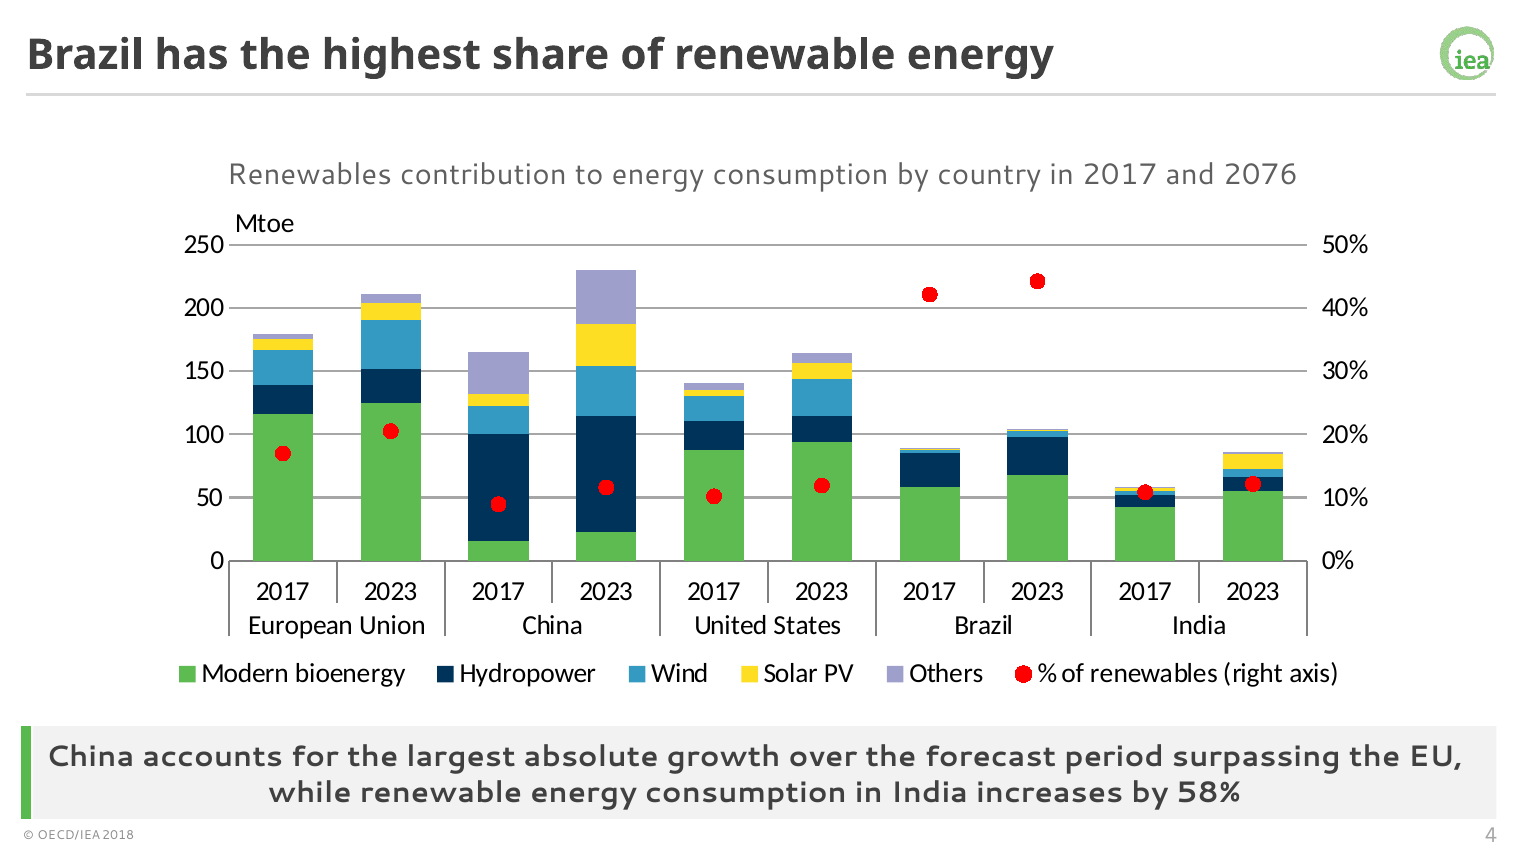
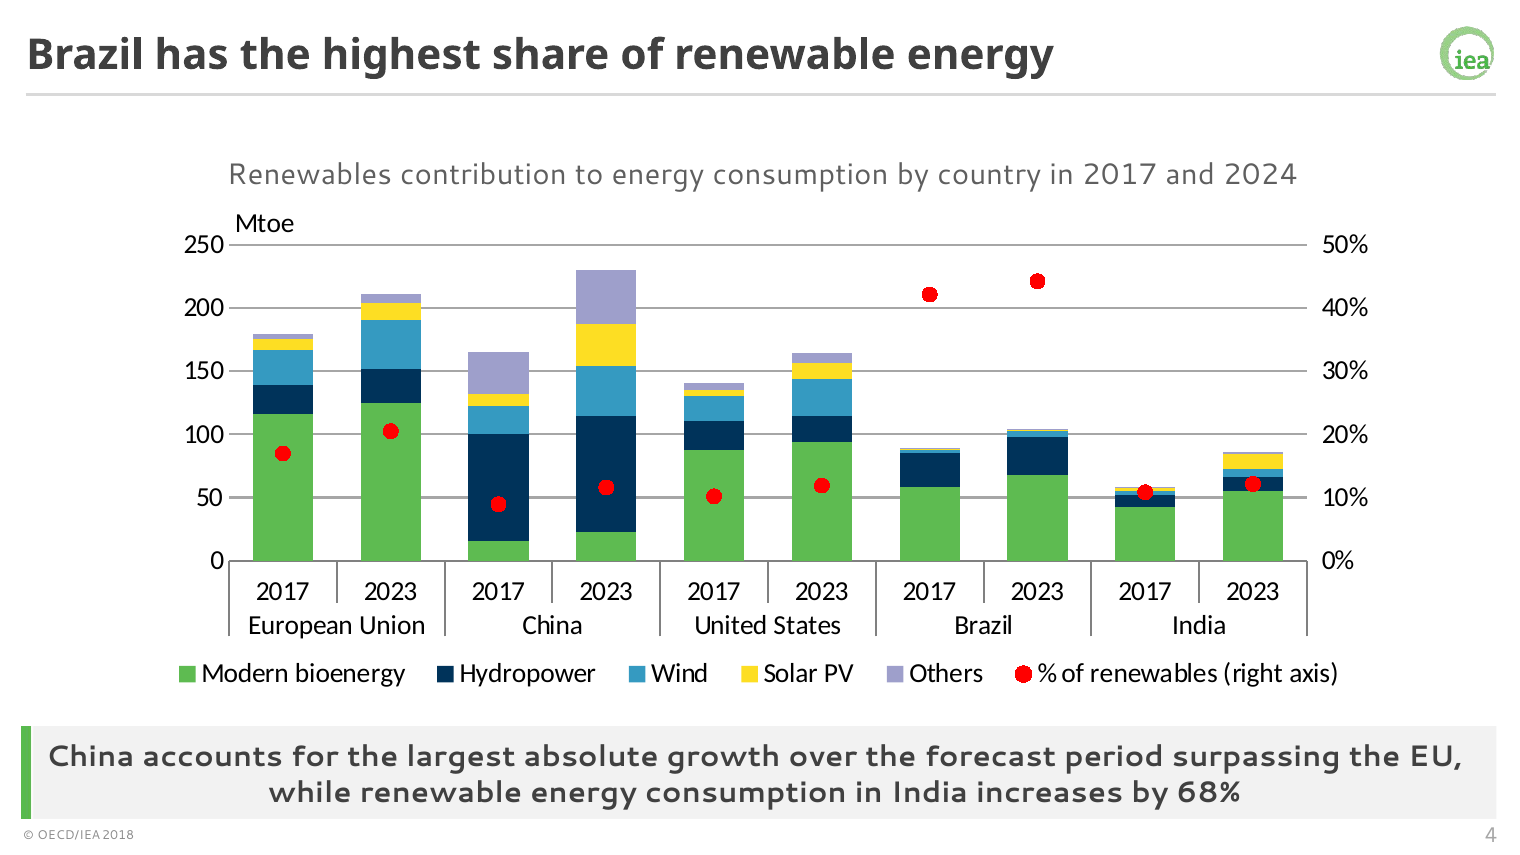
2076: 2076 -> 2024 (1261, 175)
58%: 58% -> 68% (1208, 793)
